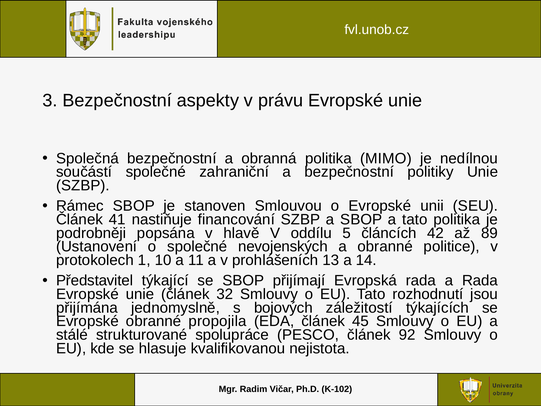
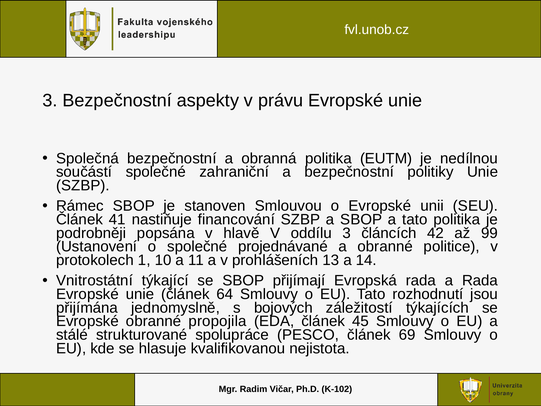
MIMO: MIMO -> EUTM (386, 158)
oddílu 5: 5 -> 3 (347, 233)
89: 89 -> 99 (490, 233)
nevojenských: nevojenských -> projednávané (283, 247)
Představitel: Představitel -> Vnitrostátní (95, 280)
32: 32 -> 64 (225, 294)
92: 92 -> 69 (407, 335)
